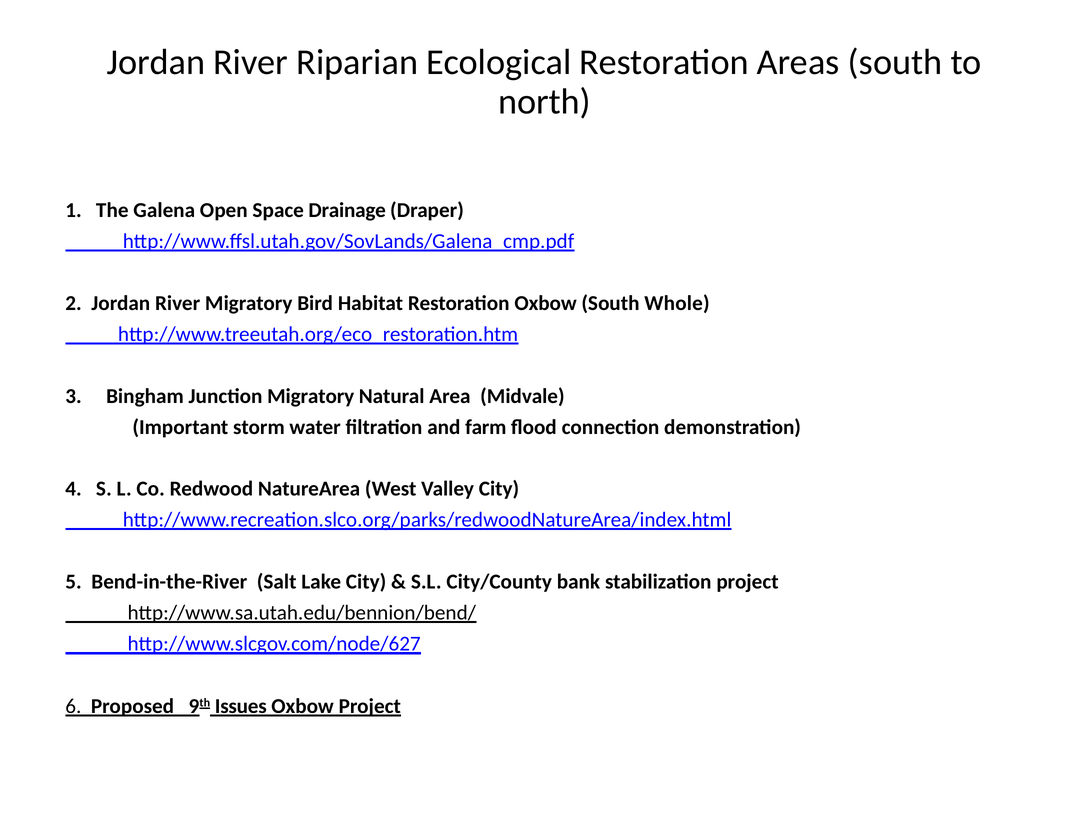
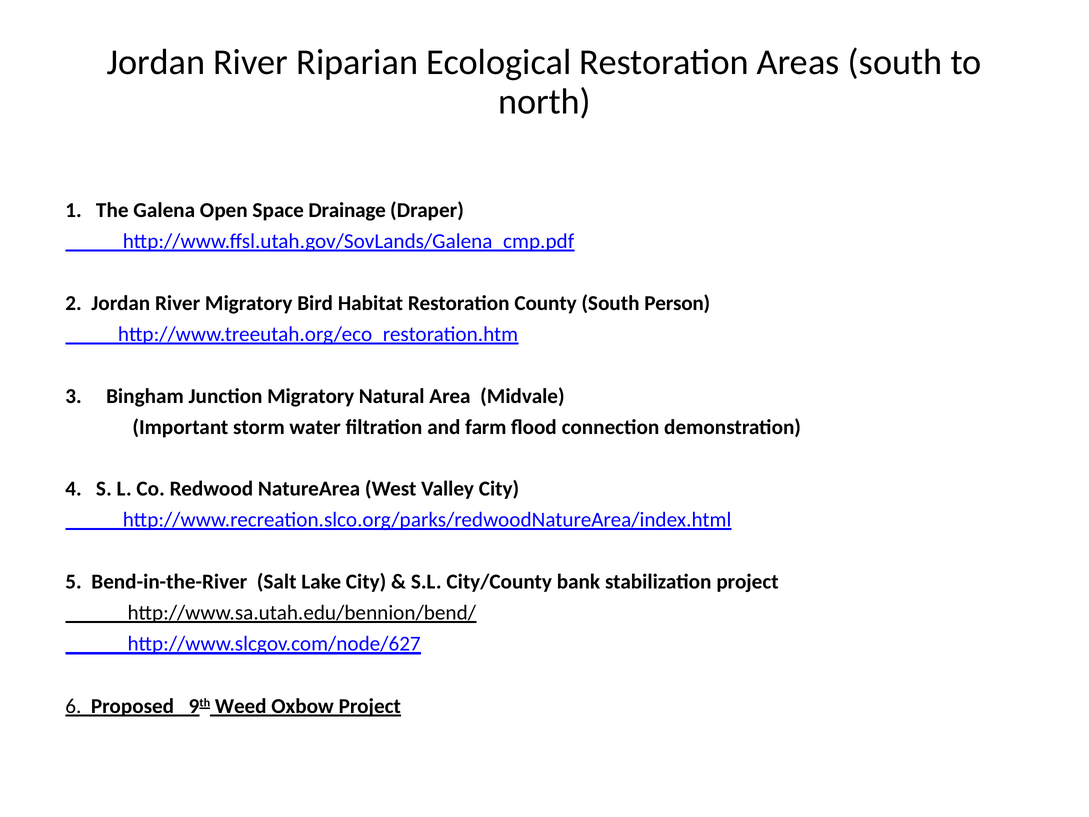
Restoration Oxbow: Oxbow -> County (546, 303)
Whole: Whole -> Person (677, 303)
Issues: Issues -> Weed (241, 706)
